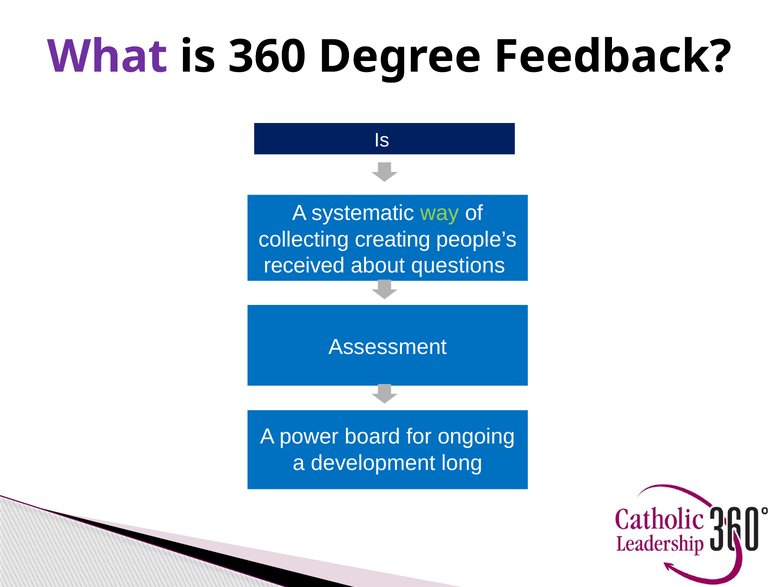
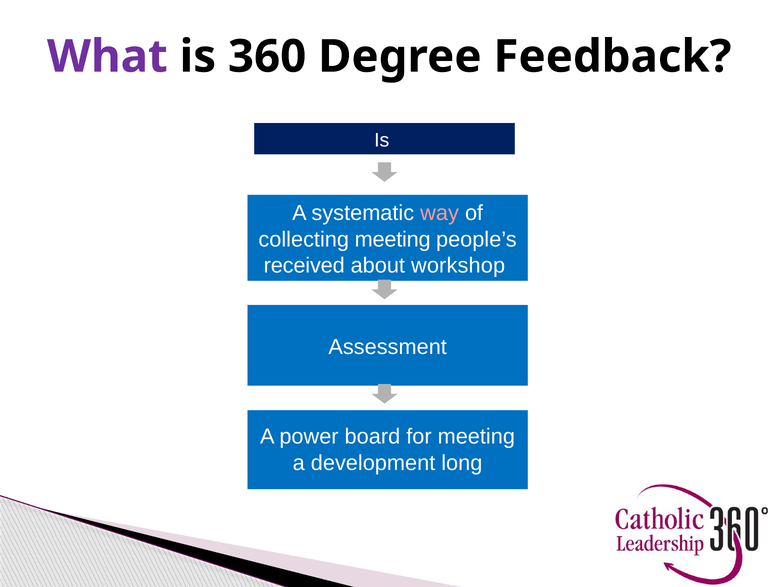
way colour: light green -> pink (440, 213)
collecting creating: creating -> meeting (393, 239)
questions: questions -> workshop (458, 265)
for ongoing: ongoing -> meeting (476, 436)
